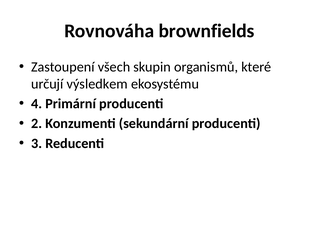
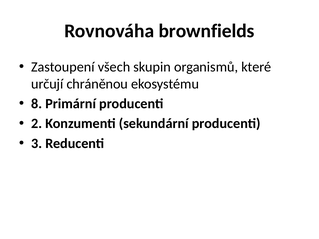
výsledkem: výsledkem -> chráněnou (97, 84)
4: 4 -> 8 (37, 104)
